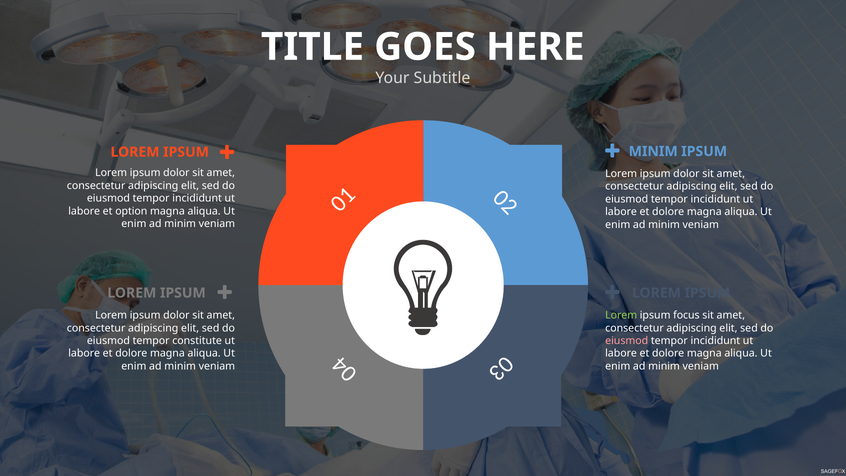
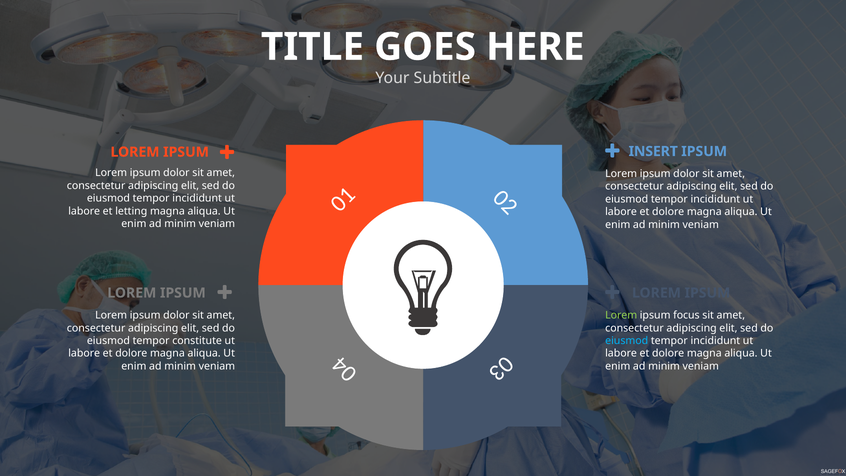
MINIM: MINIM -> INSERT (653, 151)
option: option -> letting (131, 211)
eiusmod colour: pink -> light blue (627, 341)
